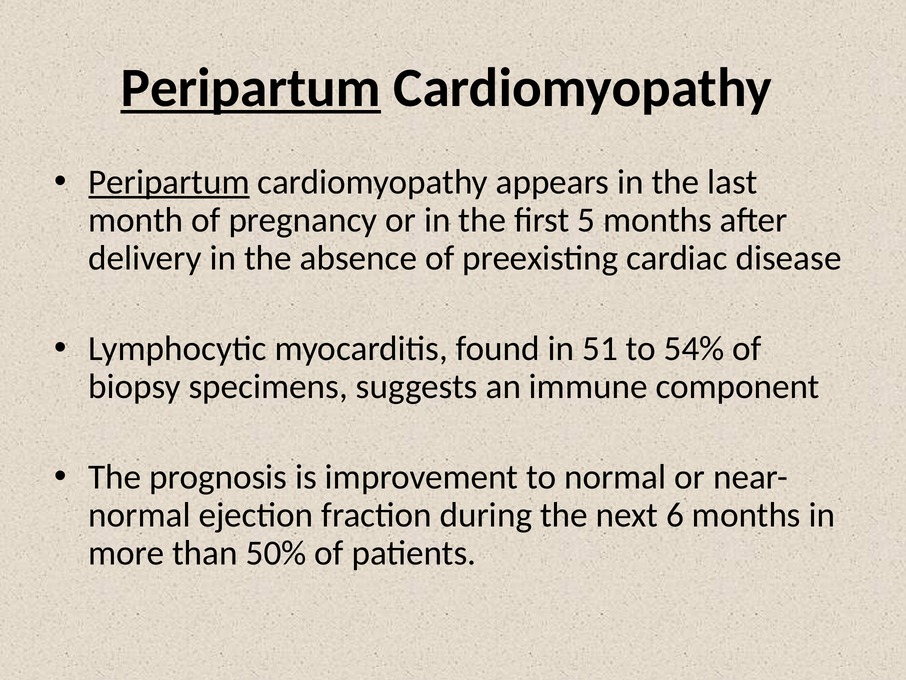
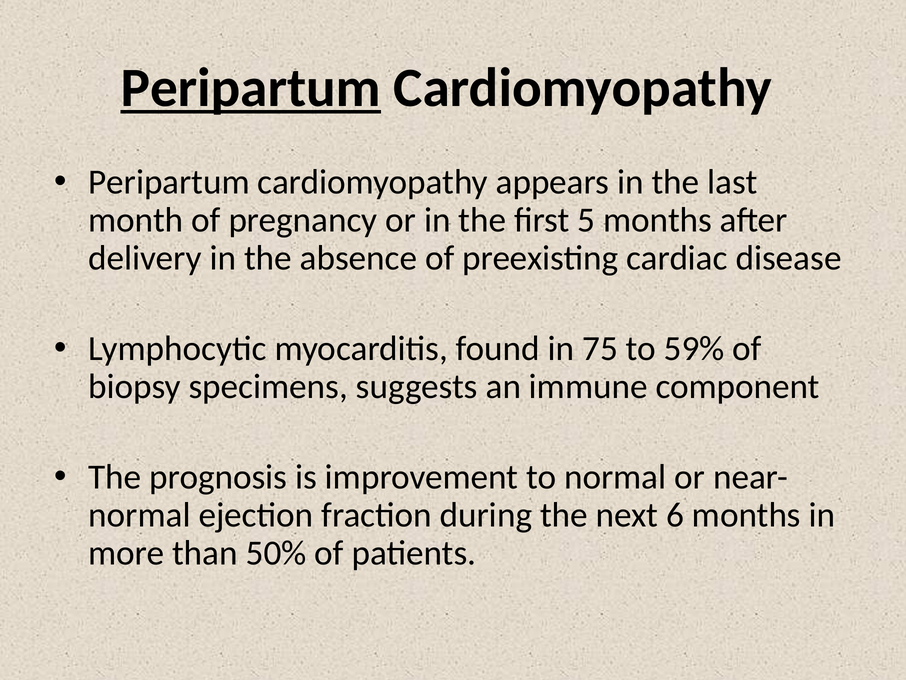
Peripartum underline: present -> none (169, 182)
51: 51 -> 75 (600, 348)
54%: 54% -> 59% (694, 348)
